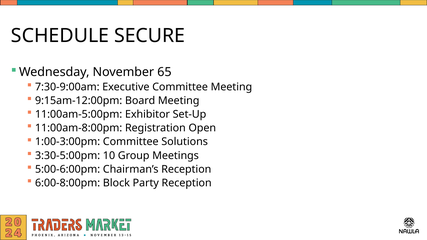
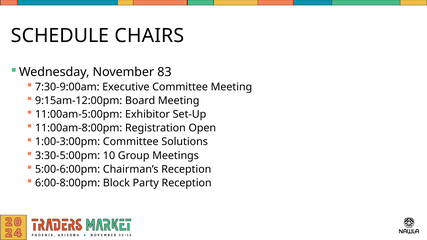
SECURE: SECURE -> CHAIRS (149, 36)
65: 65 -> 83 (164, 72)
